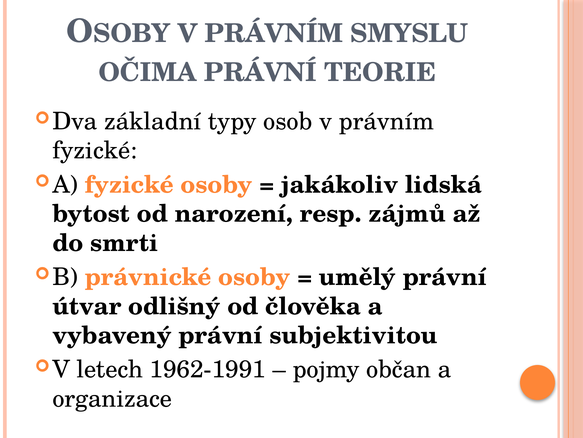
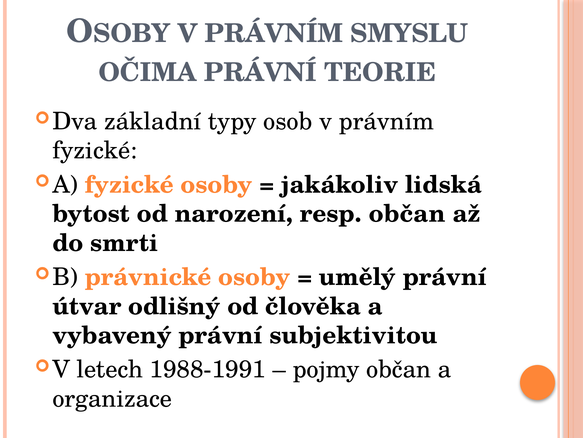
resp zájmů: zájmů -> občan (407, 213)
1962-1991: 1962-1991 -> 1988-1991 (208, 369)
